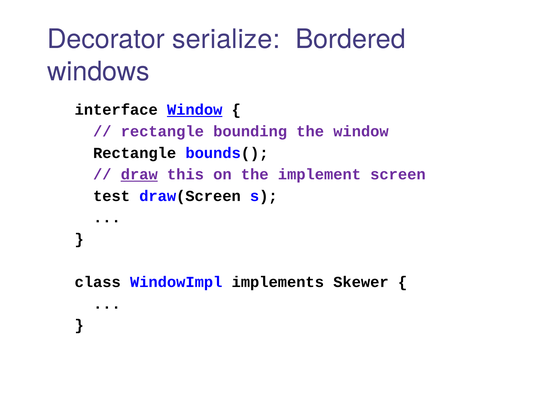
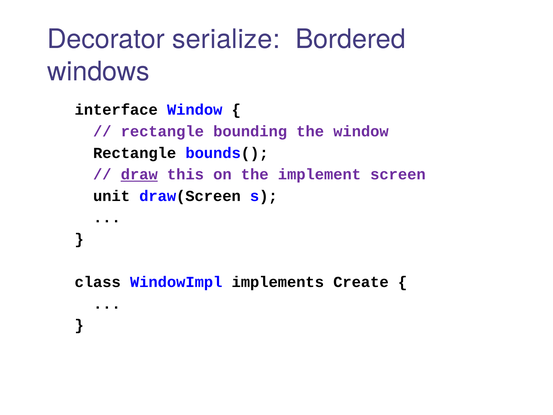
Window underline: present -> none (195, 110)
test: test -> unit (112, 196)
Skewer: Skewer -> Create (361, 282)
